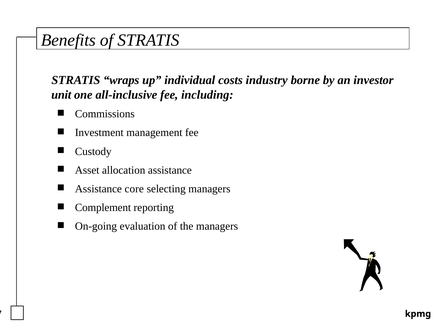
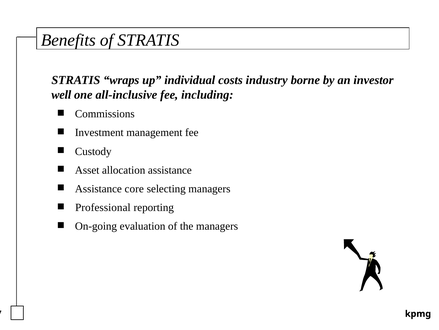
unit: unit -> well (61, 95)
Complement: Complement -> Professional (103, 207)
